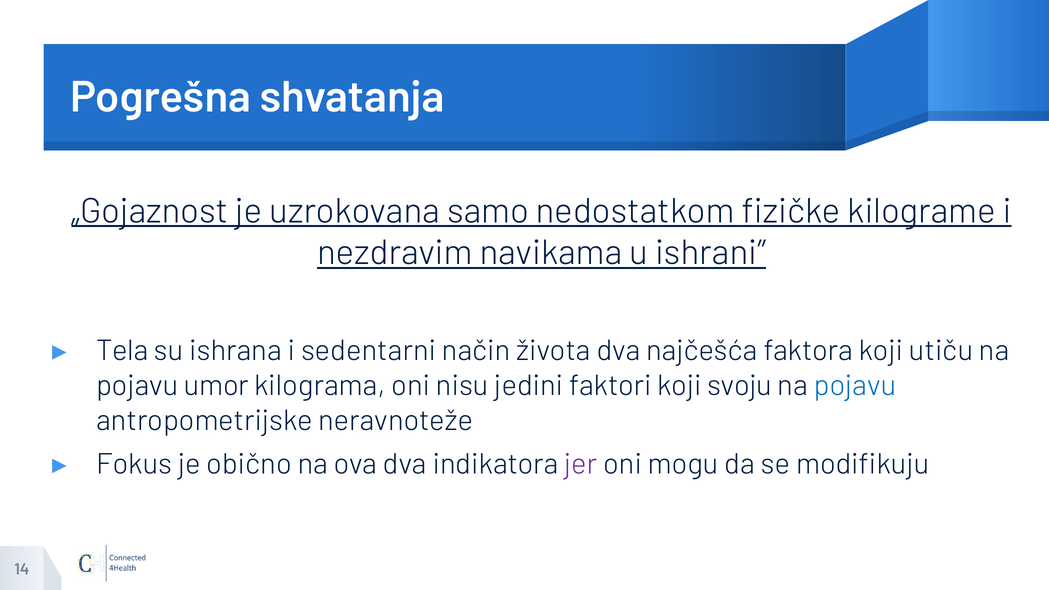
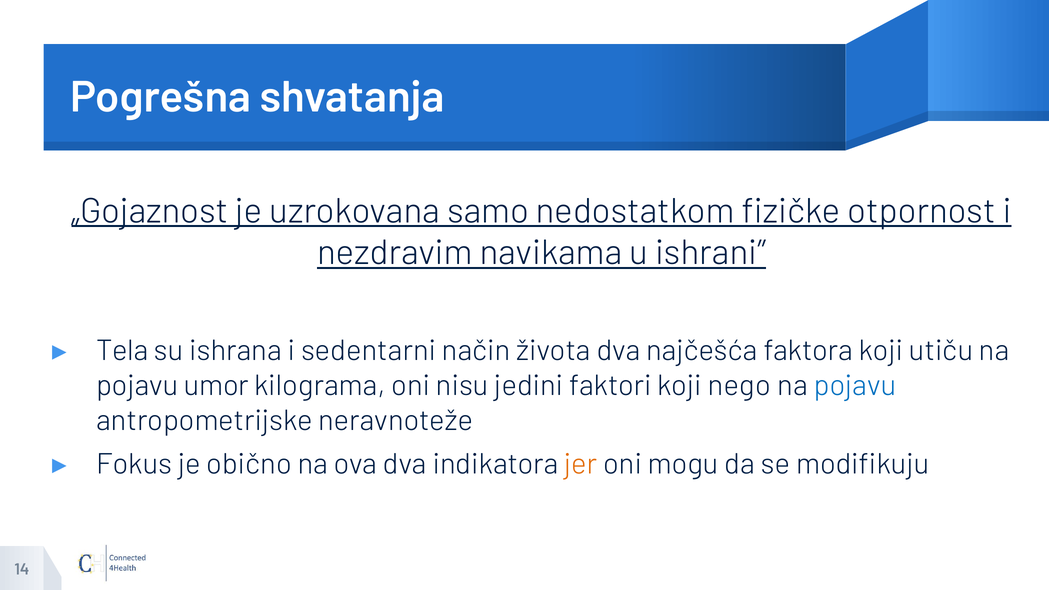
kilograme: kilograme -> otpornost (922, 211)
svoju: svoju -> nego (739, 385)
jer colour: purple -> orange (581, 464)
